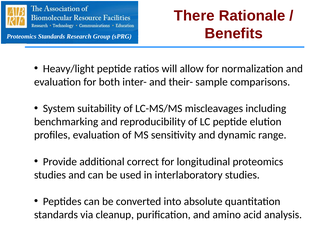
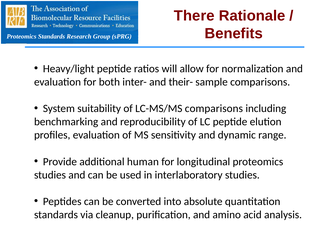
LC-MS/MS miscleavages: miscleavages -> comparisons (214, 108)
correct: correct -> human (143, 162)
